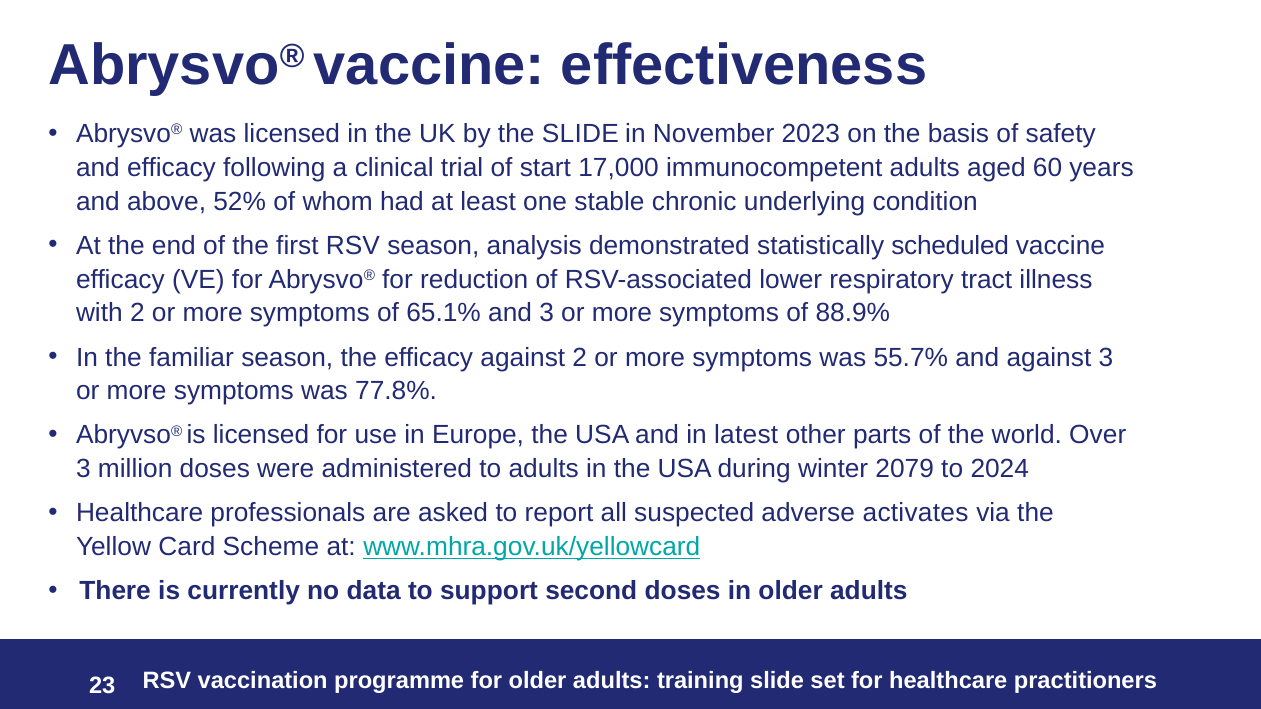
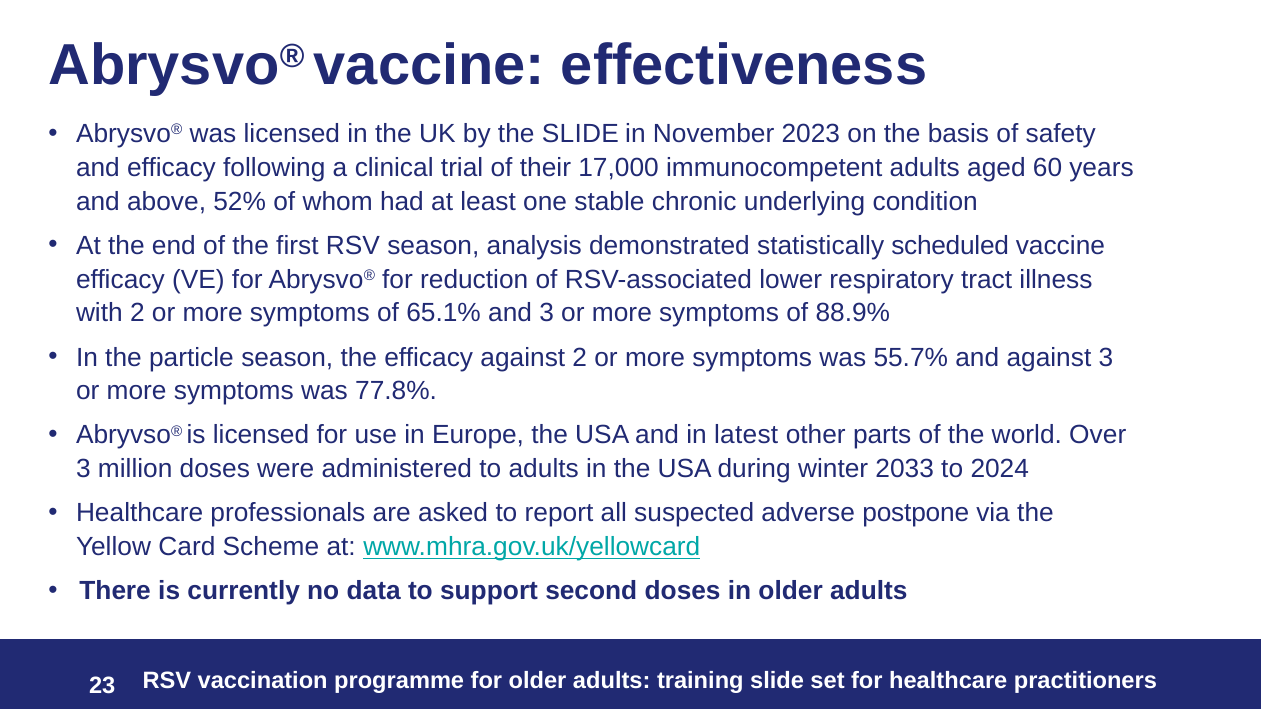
start: start -> their (545, 168)
familiar: familiar -> particle (191, 357)
2079: 2079 -> 2033 (905, 469)
activates: activates -> postpone (916, 513)
